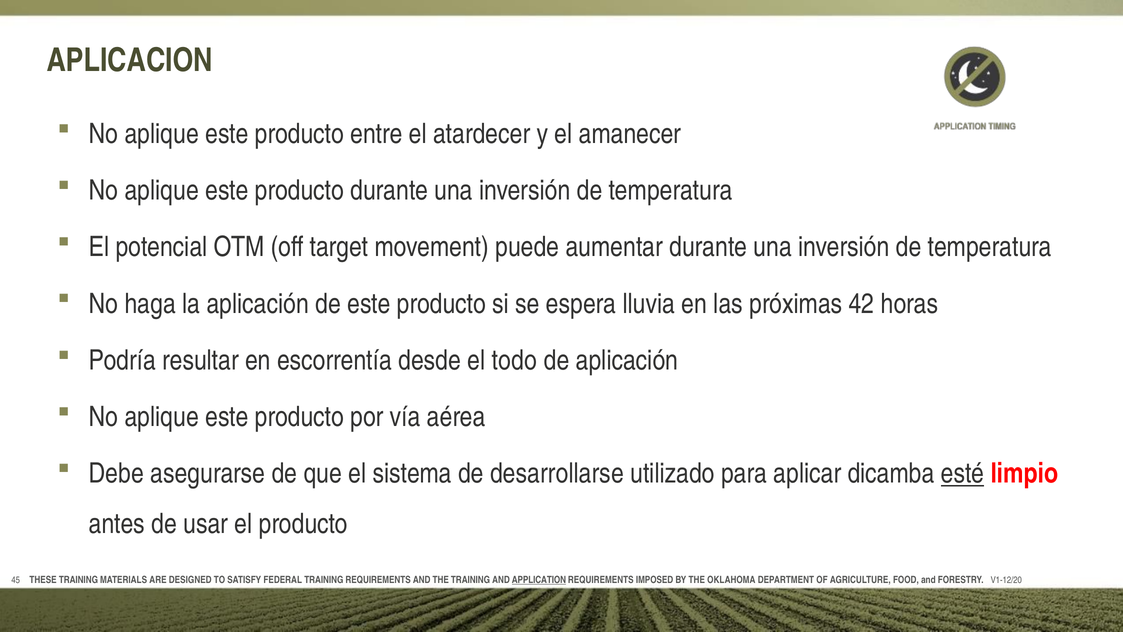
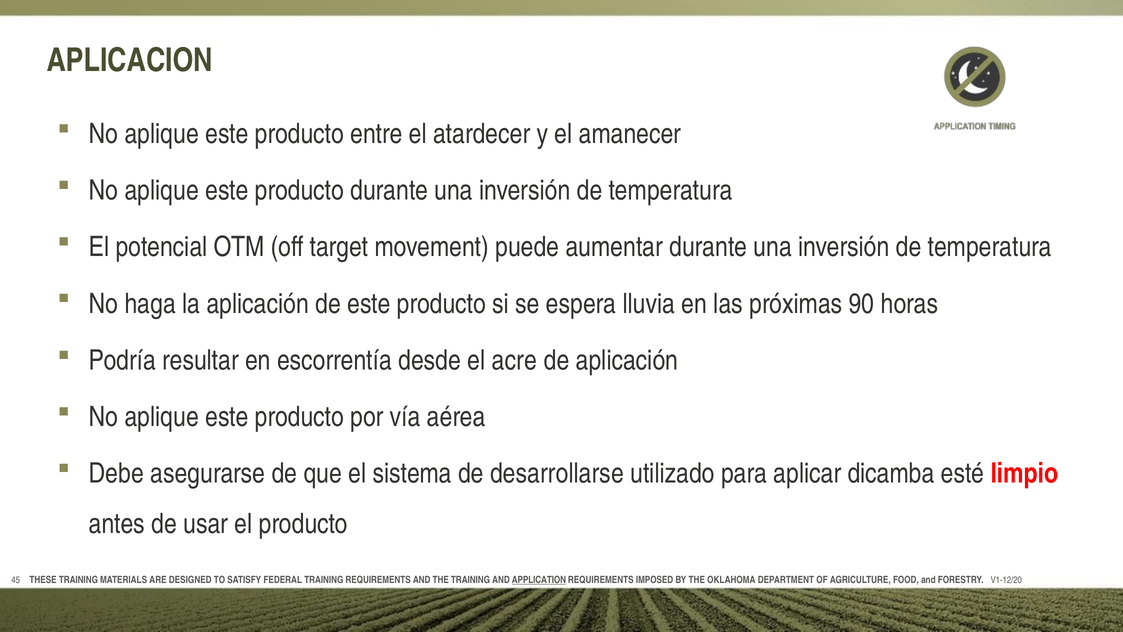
42: 42 -> 90 (861, 304)
todo: todo -> acre (514, 360)
esté underline: present -> none (963, 473)
